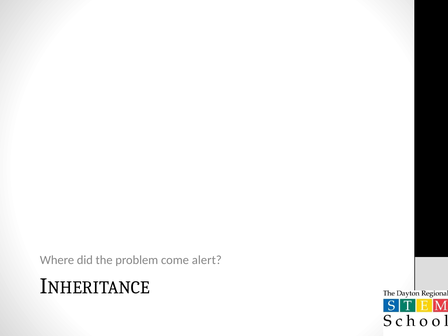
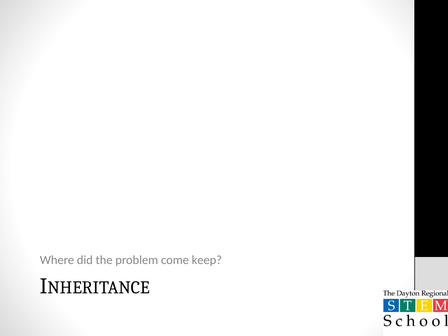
alert: alert -> keep (207, 260)
